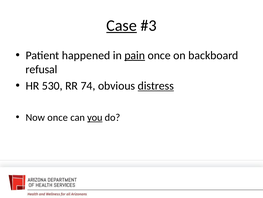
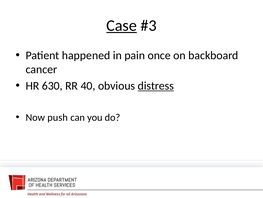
pain underline: present -> none (135, 55)
refusal: refusal -> cancer (41, 69)
530: 530 -> 630 (52, 86)
74: 74 -> 40 (88, 86)
Now once: once -> push (58, 117)
you underline: present -> none (95, 117)
